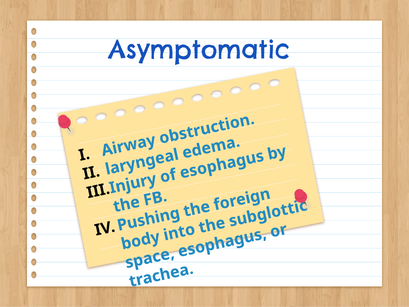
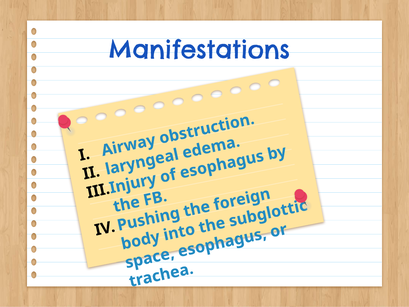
Asymptomatic: Asymptomatic -> Manifestations (199, 50)
